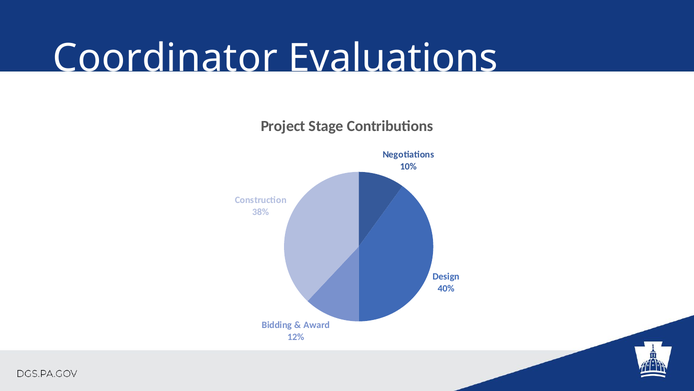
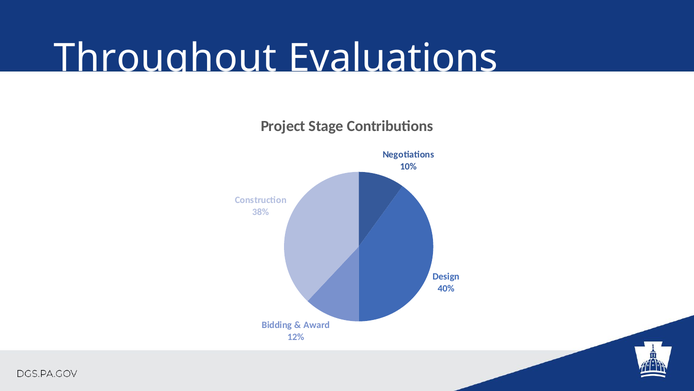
Coordinator: Coordinator -> Throughout (165, 58)
